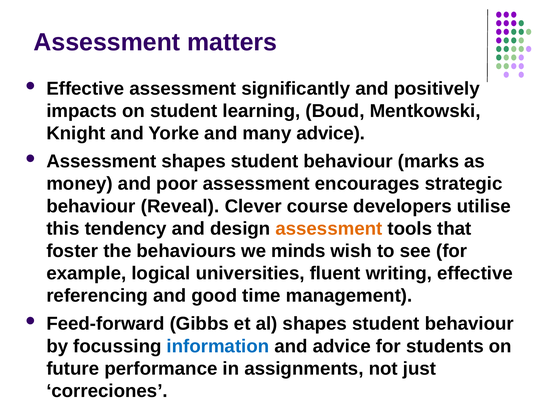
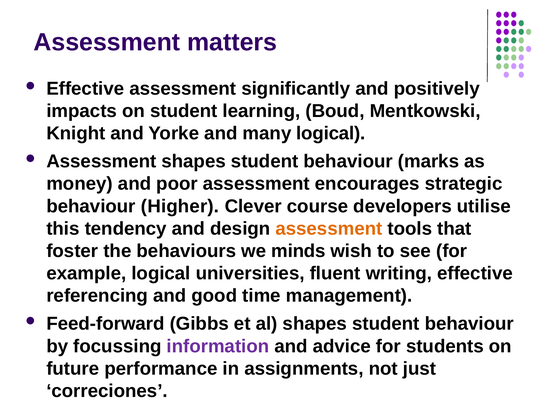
many advice: advice -> logical (331, 133)
Reveal: Reveal -> Higher (180, 206)
information colour: blue -> purple (218, 346)
